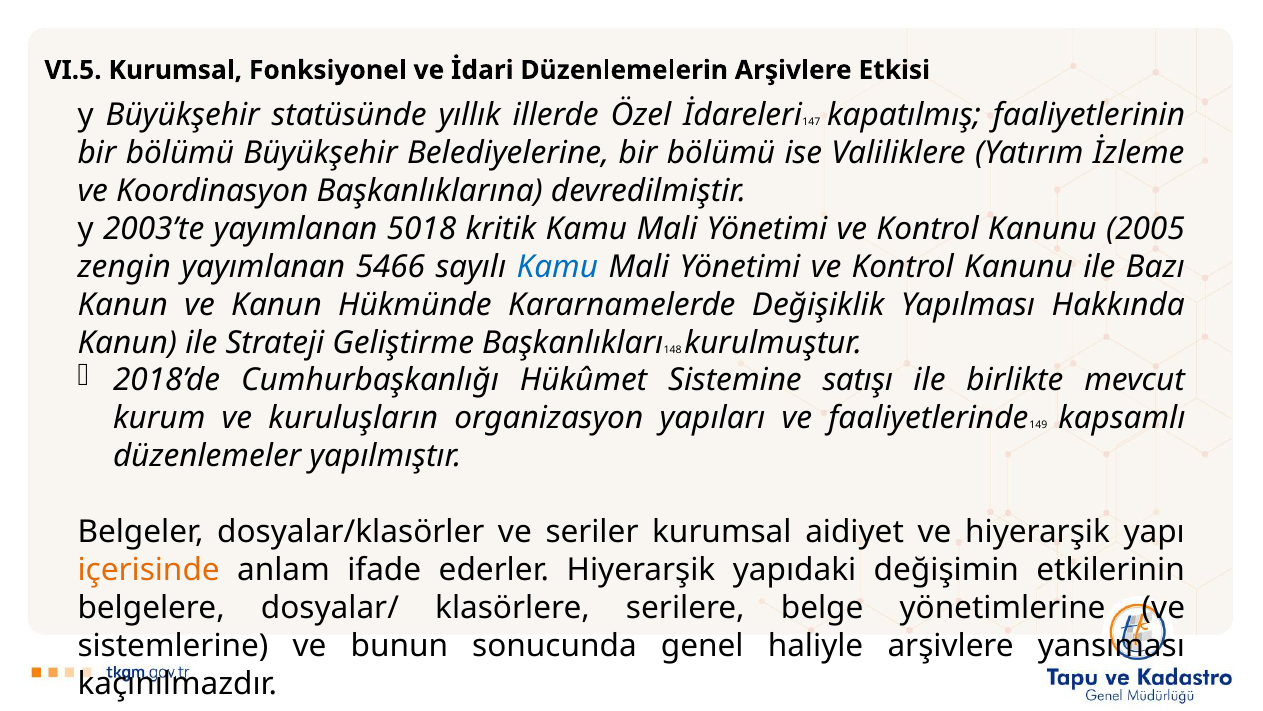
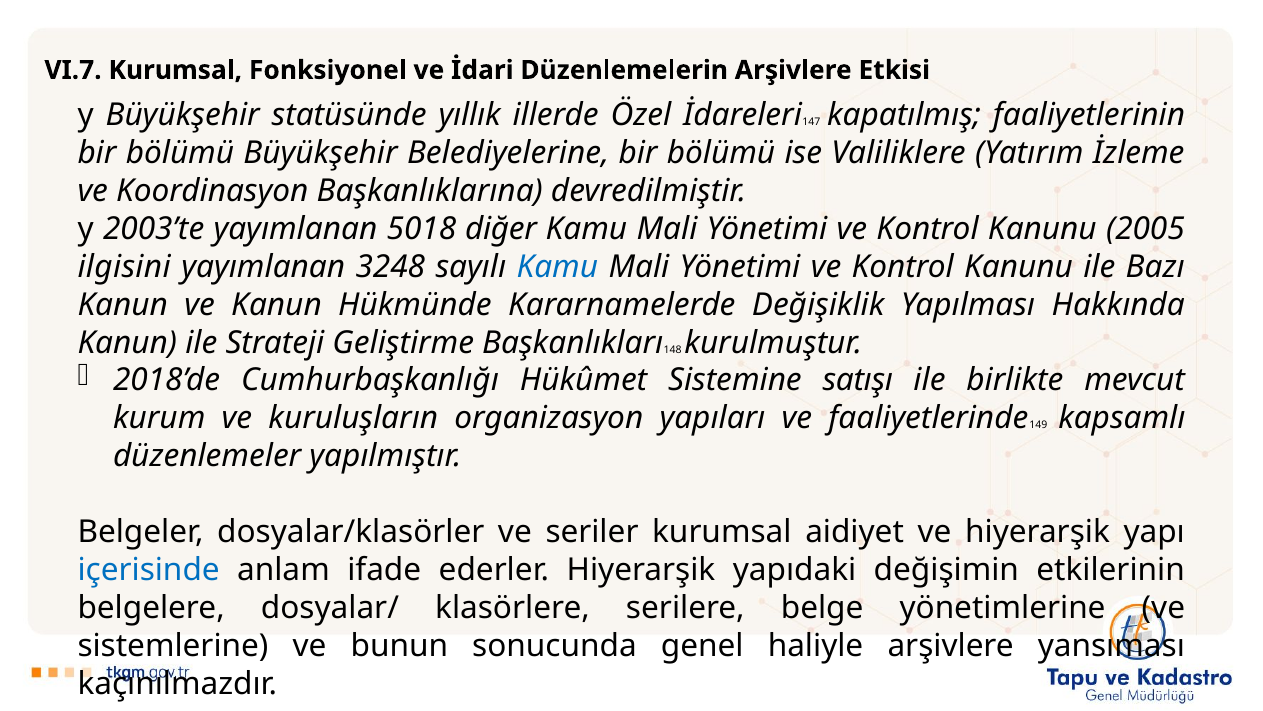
VI.5: VI.5 -> VI.7 (73, 70)
kritik: kritik -> diğer (501, 229)
zengin: zengin -> ilgisini (124, 267)
5466: 5466 -> 3248 (390, 267)
içerisinde colour: orange -> blue (149, 570)
